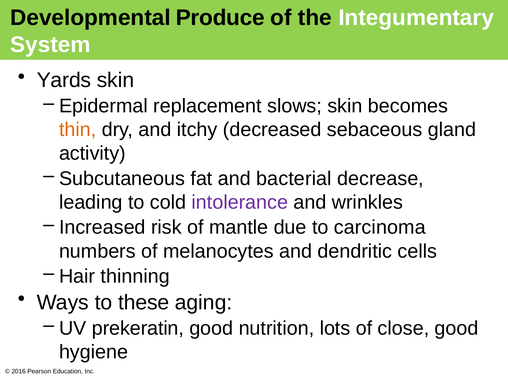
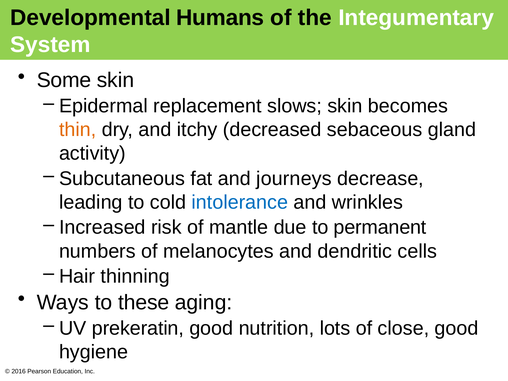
Produce: Produce -> Humans (220, 18)
Yards: Yards -> Some (64, 80)
bacterial: bacterial -> journeys (294, 179)
intolerance colour: purple -> blue (240, 202)
carcinoma: carcinoma -> permanent (380, 227)
